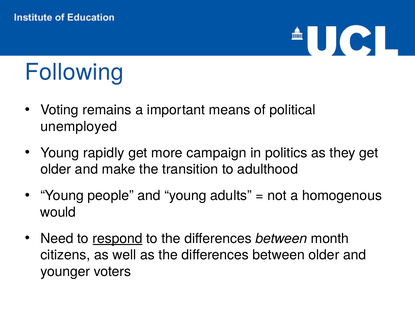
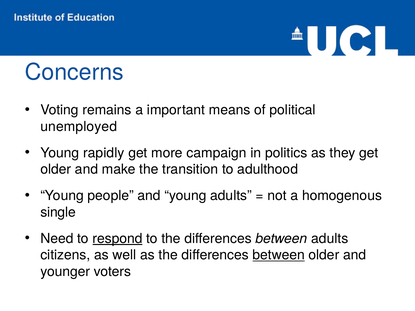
Following: Following -> Concerns (74, 72)
would: would -> single (58, 212)
between month: month -> adults (330, 239)
between underline: none -> present (279, 255)
